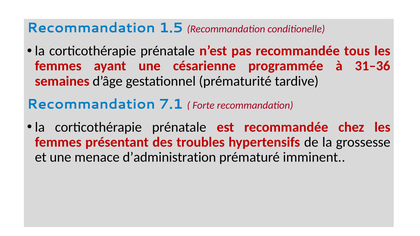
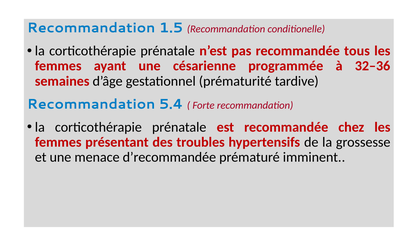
31–36: 31–36 -> 32–36 (373, 66)
7.1: 7.1 -> 5.4 (171, 104)
d’administration: d’administration -> d’recommandée (169, 157)
